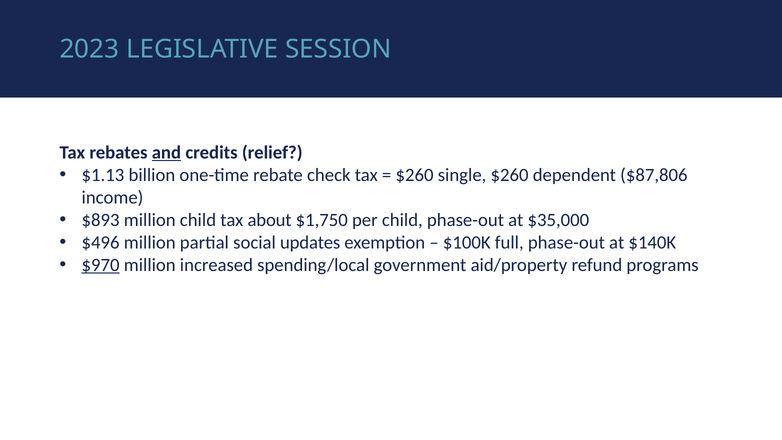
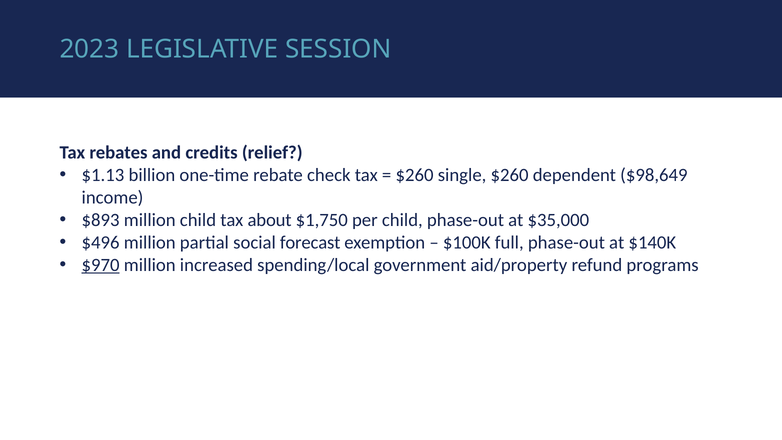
and underline: present -> none (166, 153)
$87,806: $87,806 -> $98,649 (654, 175)
updates: updates -> forecast (310, 242)
